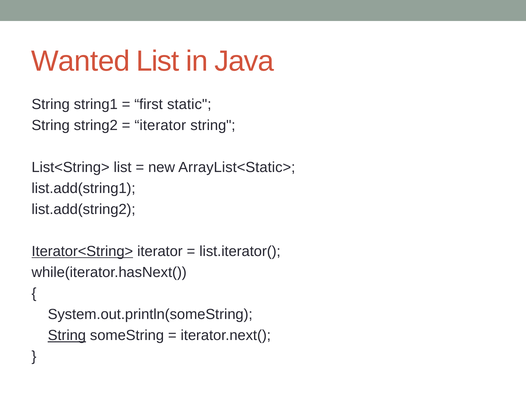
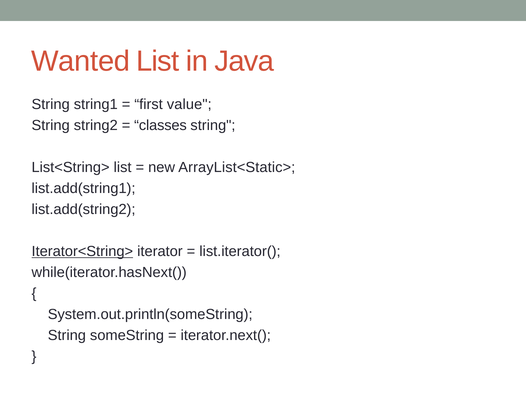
static: static -> value (189, 104)
iterator: iterator -> classes (160, 126)
String underline: present -> none (67, 336)
